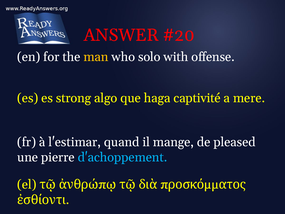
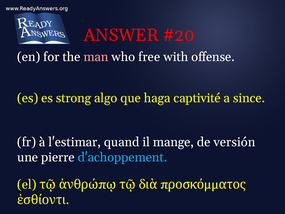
man colour: yellow -> pink (96, 57)
solo: solo -> free (149, 57)
mere: mere -> since (249, 98)
pleased: pleased -> versión (234, 142)
